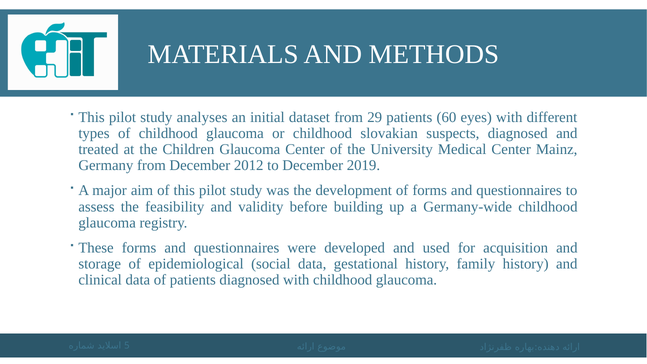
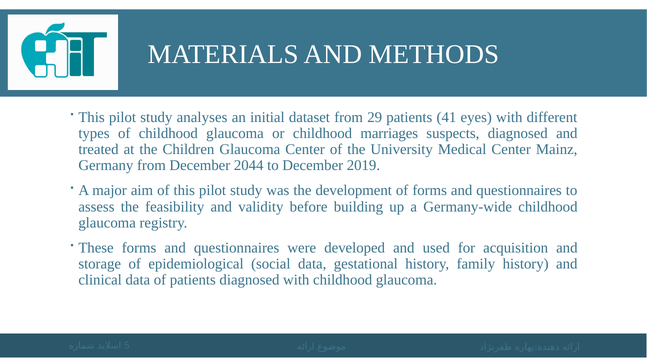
60: 60 -> 41 (446, 117)
slovakian: slovakian -> marriages (389, 133)
2012: 2012 -> 2044 (249, 165)
